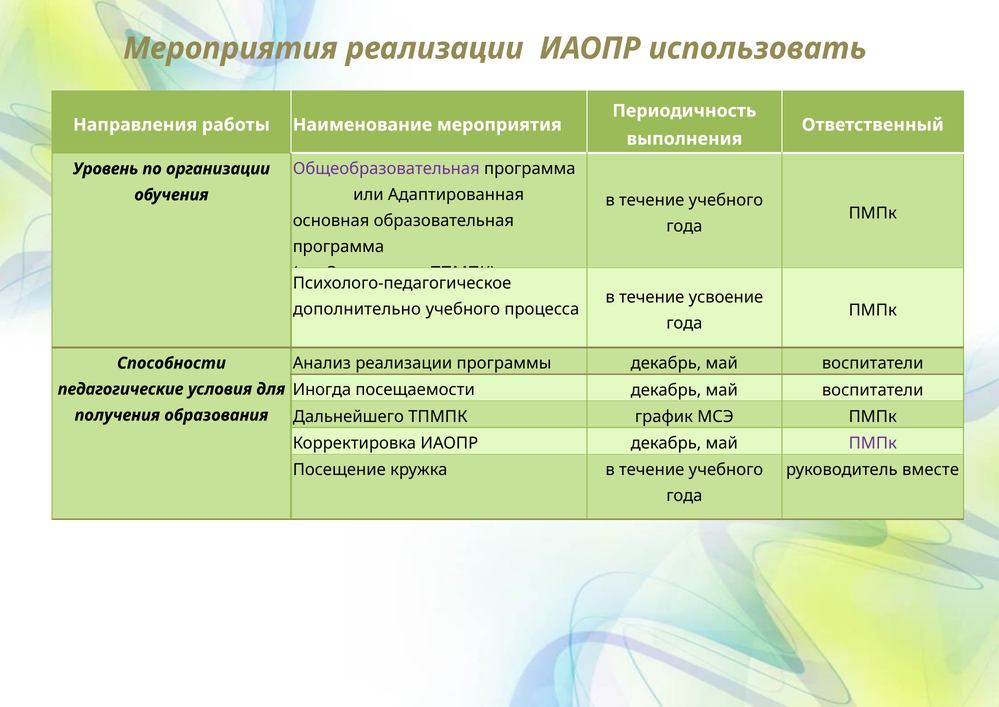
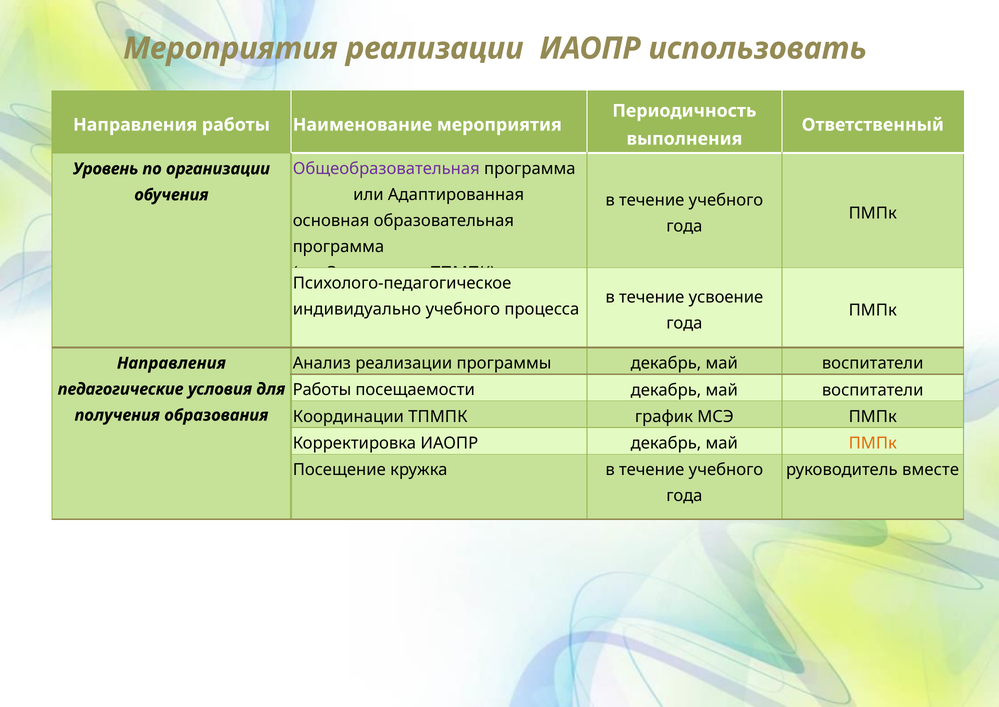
дополнительно: дополнительно -> индивидуально (357, 309)
Способности: Способности -> Направления (171, 363)
Иногда: Иногда -> Работы (322, 390)
Дальнейшего: Дальнейшего -> Координации (348, 416)
ПМПк colour: purple -> orange (873, 443)
